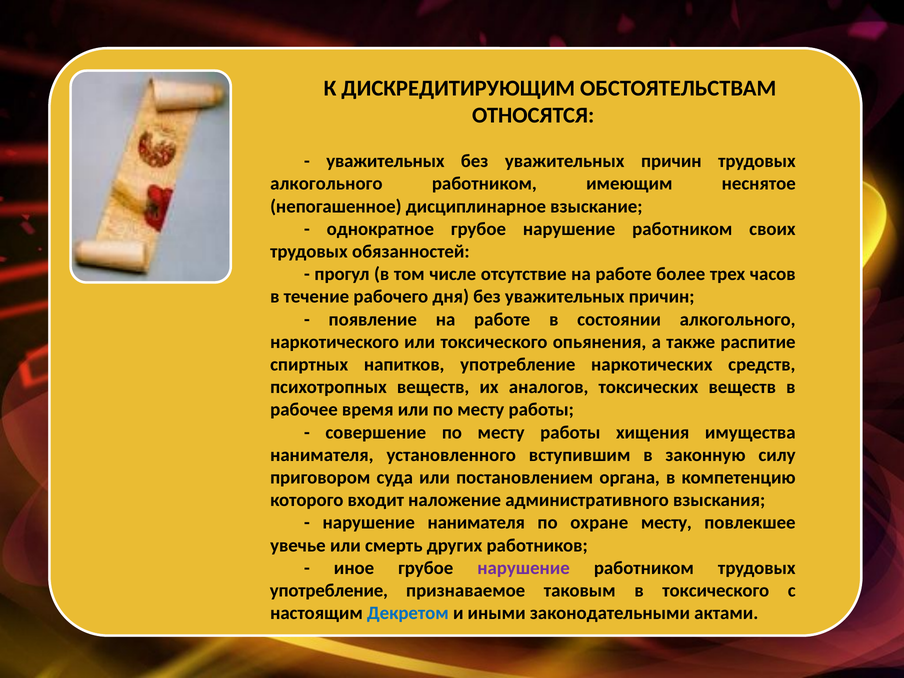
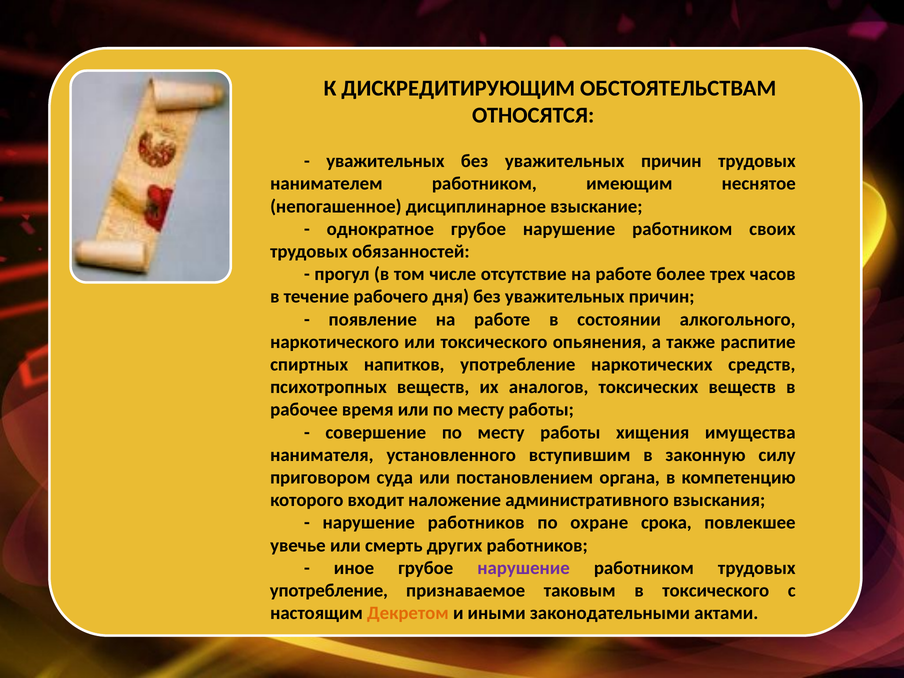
алкогольного: алкогольного -> нанимателем (326, 184)
нарушение нанимателя: нанимателя -> работников (476, 523)
охране месту: месту -> срока (666, 523)
Декретом colour: blue -> orange (408, 613)
